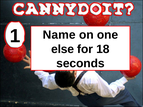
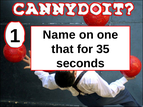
else: else -> that (62, 49)
18: 18 -> 35 (103, 49)
